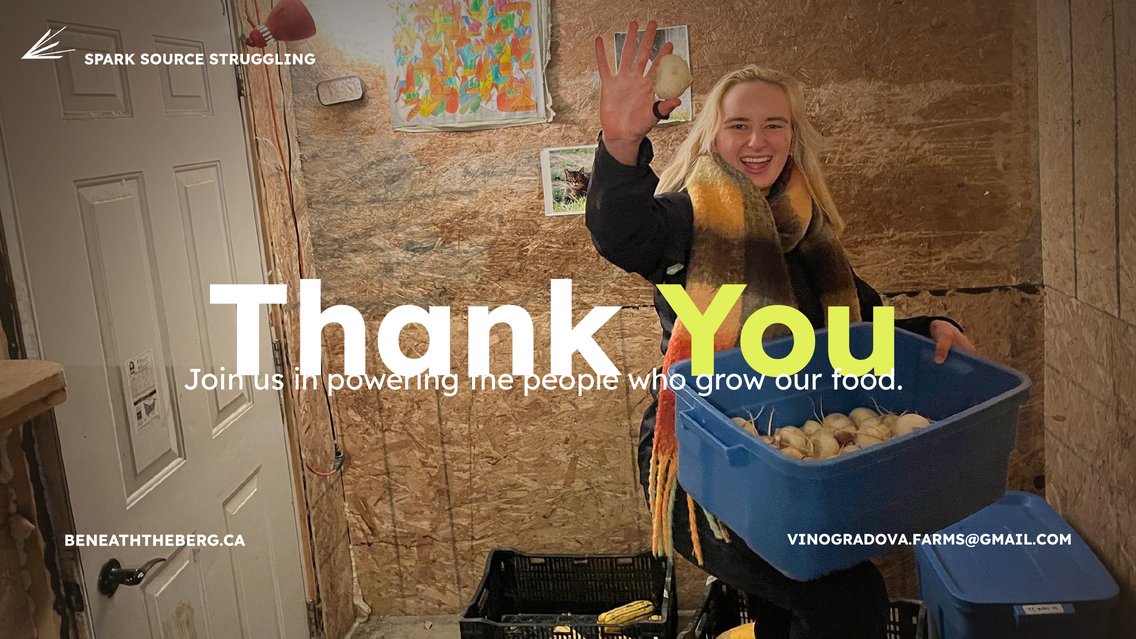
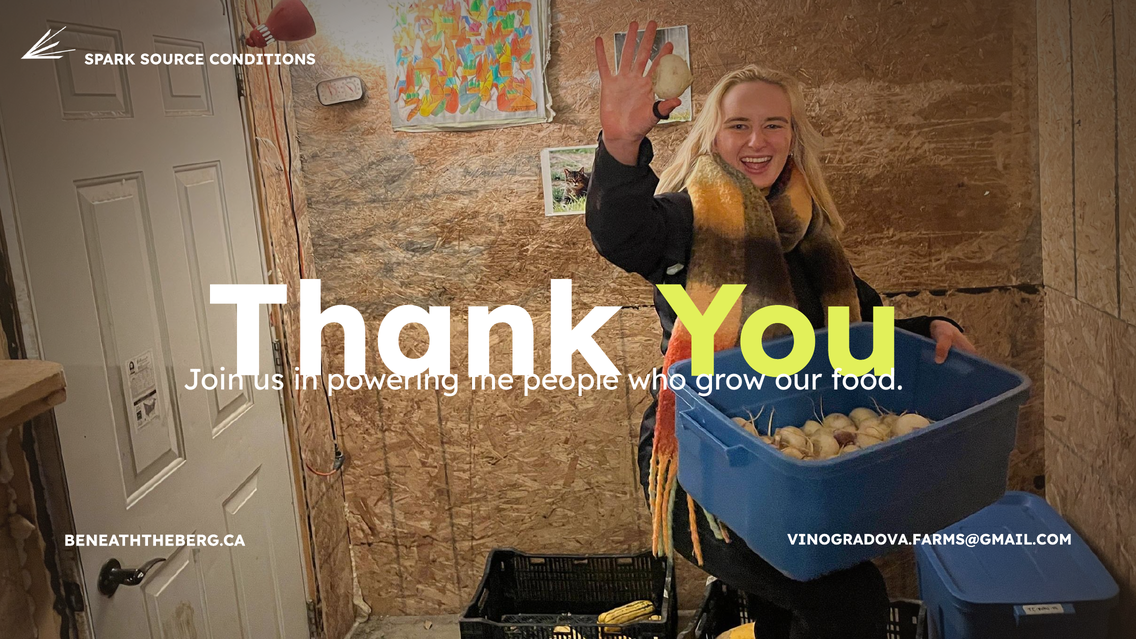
STRUGGLING: STRUGGLING -> CONDITIONS (262, 59)
